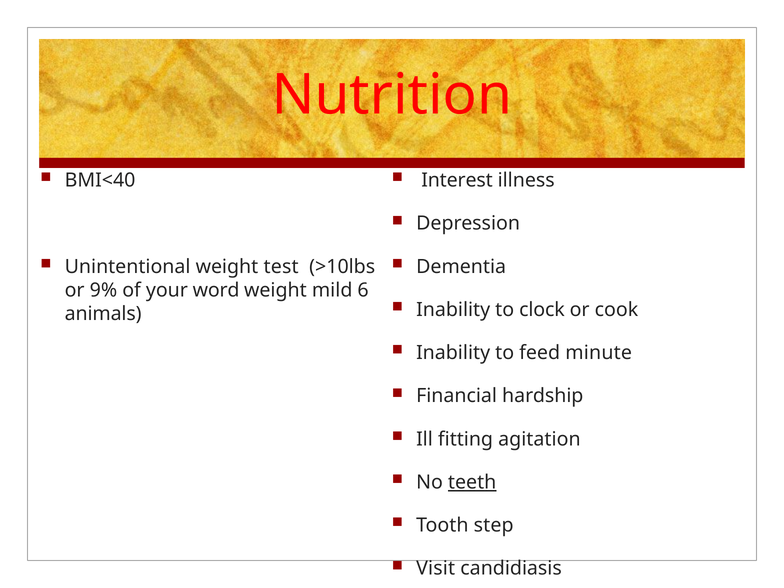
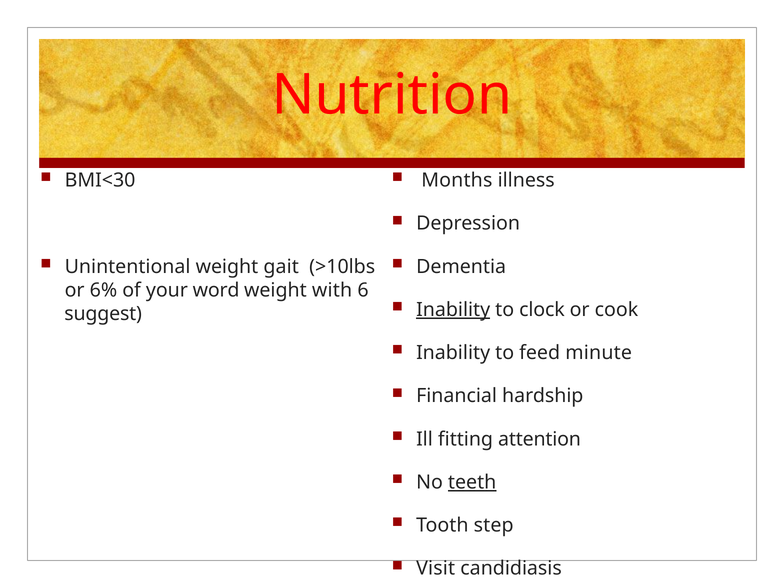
BMI<40: BMI<40 -> BMI<30 (100, 180)
Interest: Interest -> Months (457, 180)
test: test -> gait (281, 267)
9%: 9% -> 6% (103, 290)
mild: mild -> with (332, 290)
Inability underline: none -> present (453, 310)
animals: animals -> suggest (103, 314)
agitation: agitation -> attention (540, 439)
